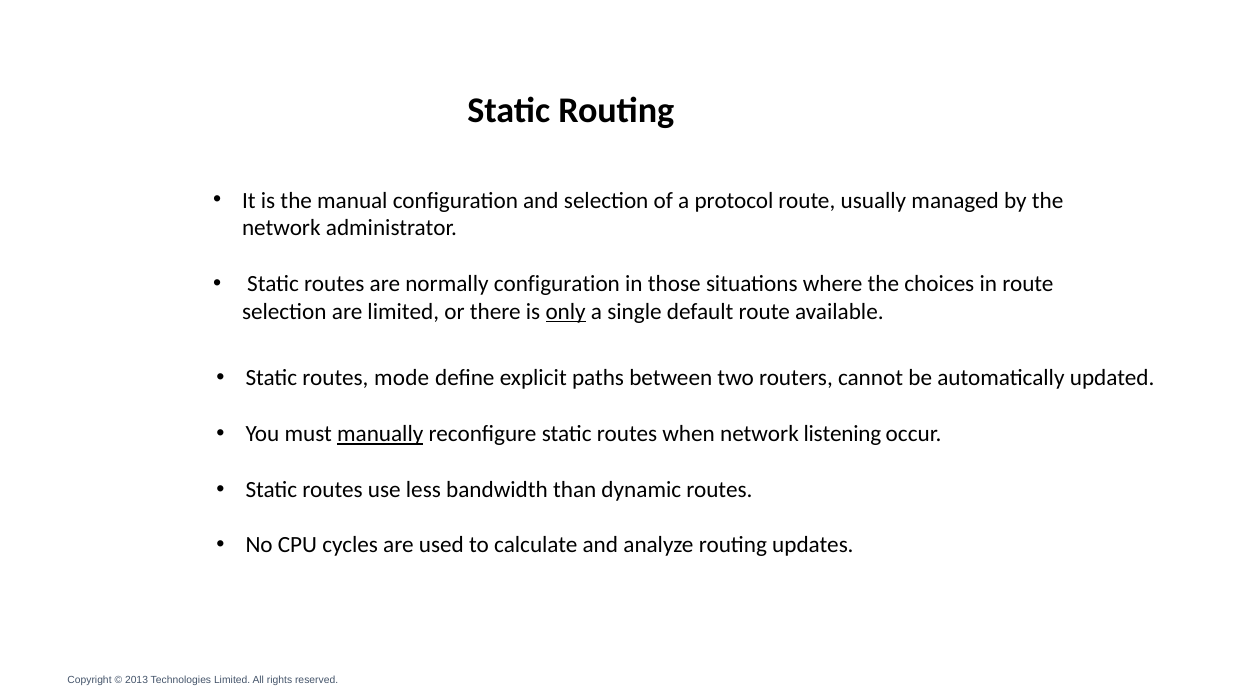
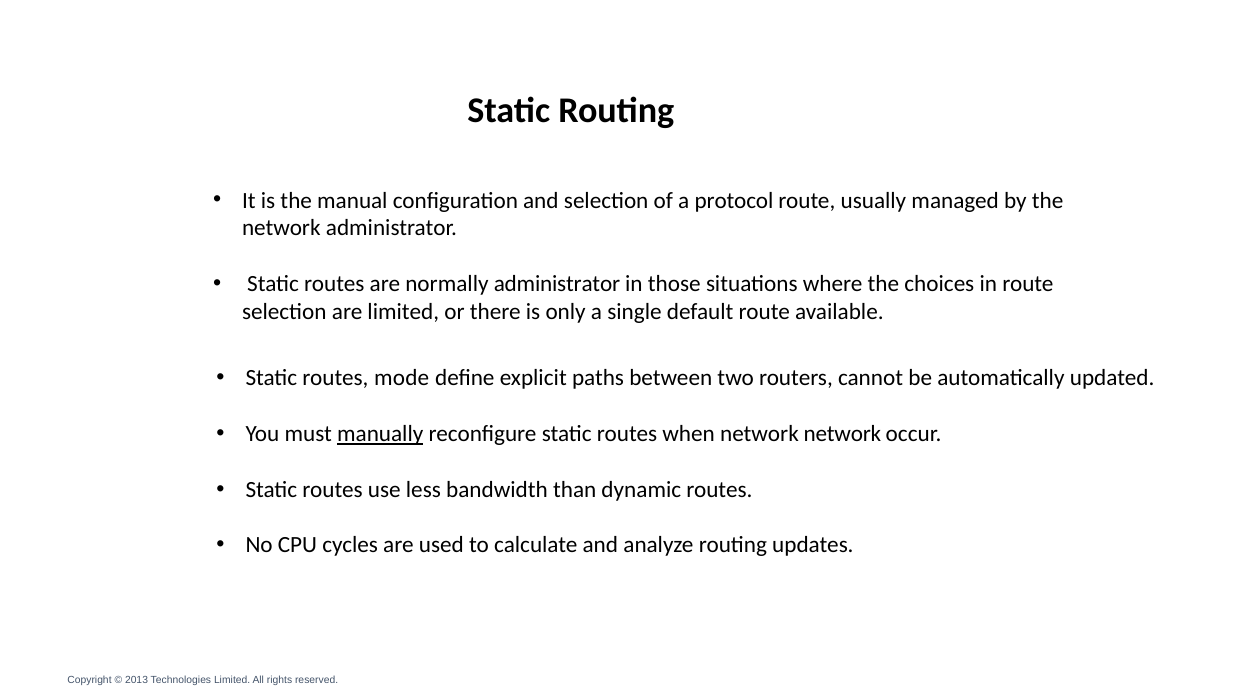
normally configuration: configuration -> administrator (557, 284)
only underline: present -> none (566, 312)
network listening: listening -> network (842, 434)
